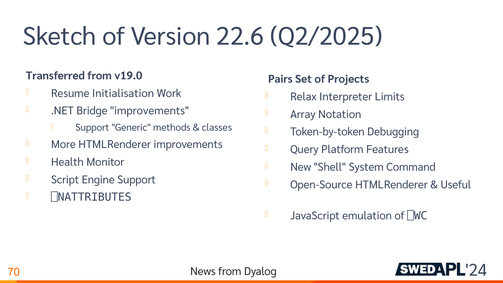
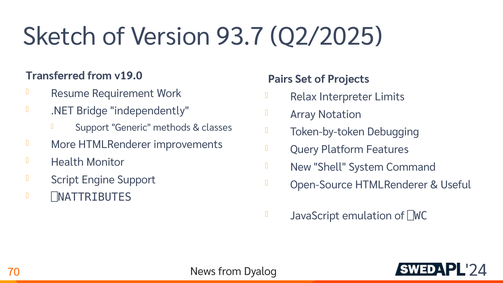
22.6: 22.6 -> 93.7 (240, 37)
Initialisation: Initialisation -> Requirement (123, 93)
Bridge improvements: improvements -> independently (150, 111)
